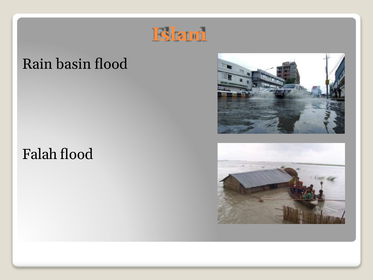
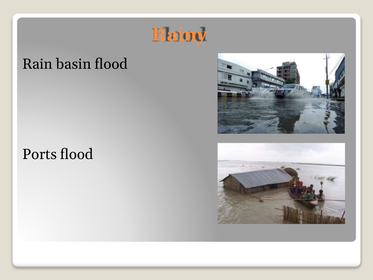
Islam: Islam -> Rainy (179, 34)
Falah: Falah -> Ports (40, 154)
